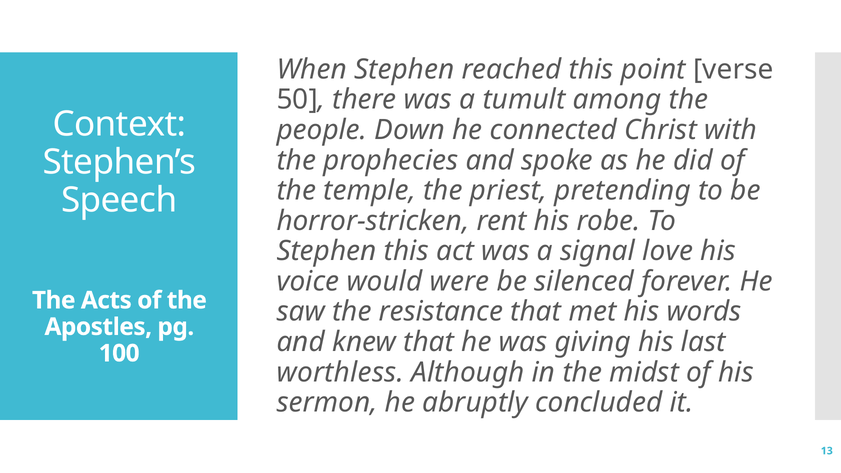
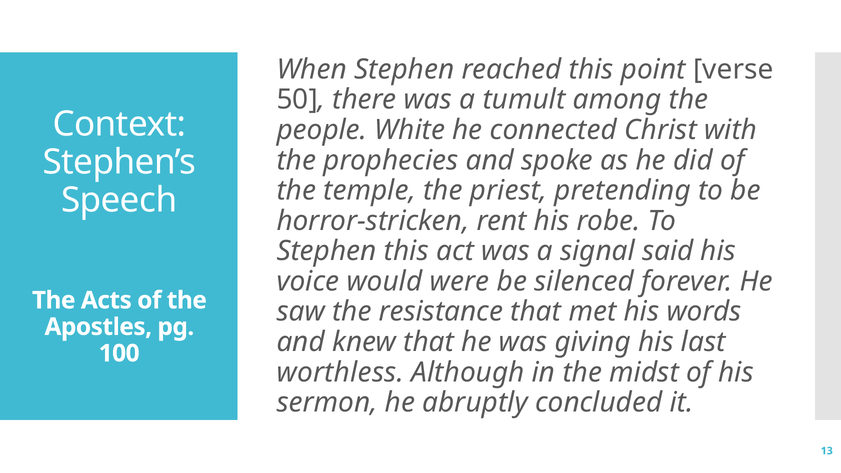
Down: Down -> White (410, 130)
love: love -> said (668, 251)
